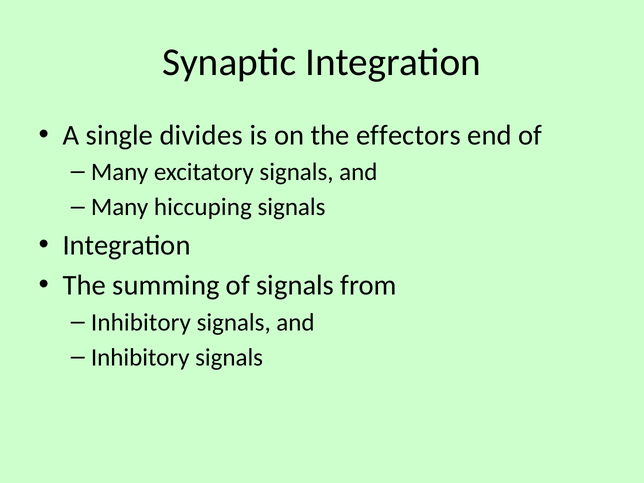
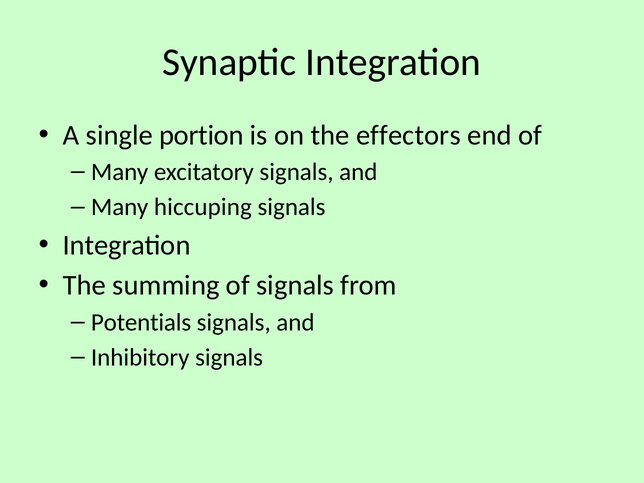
divides: divides -> portion (201, 135)
Inhibitory: Inhibitory -> Potentials (141, 322)
